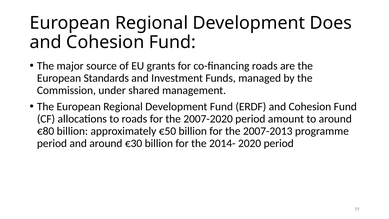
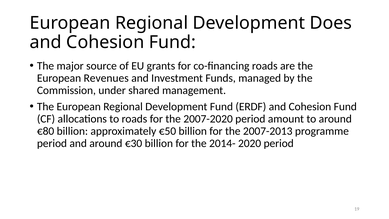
Standards: Standards -> Revenues (106, 78)
